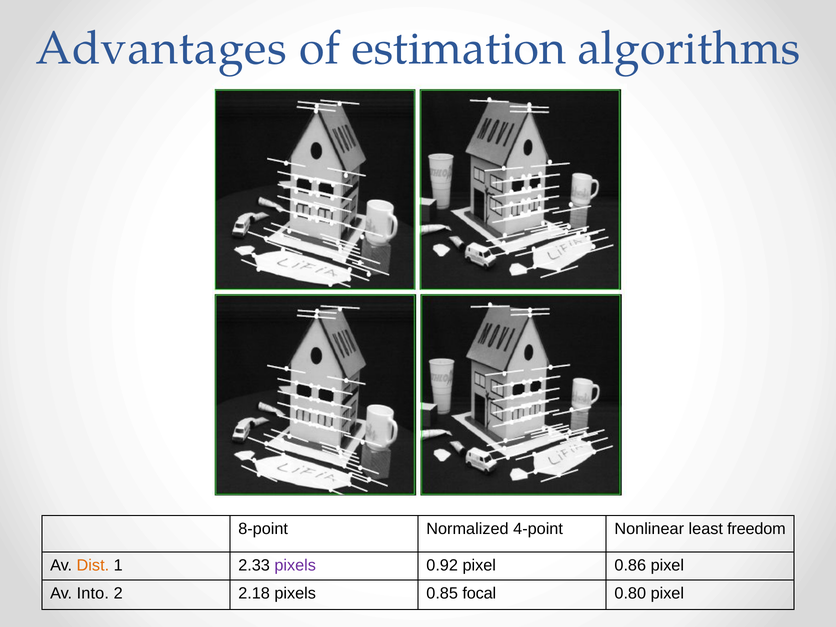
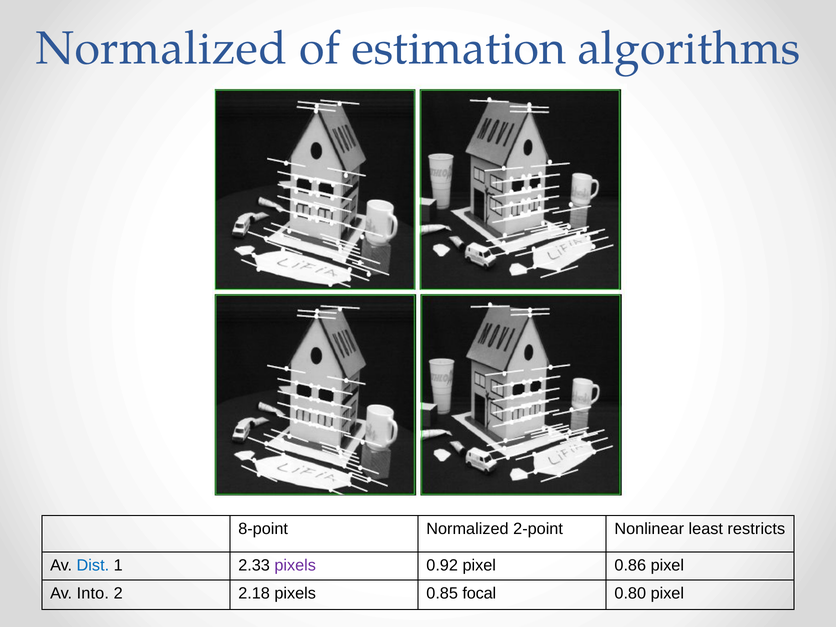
Advantages: Advantages -> Normalized (161, 49)
4-point: 4-point -> 2-point (538, 529)
freedom: freedom -> restricts (756, 529)
Dist colour: orange -> blue (93, 566)
